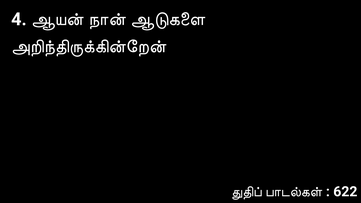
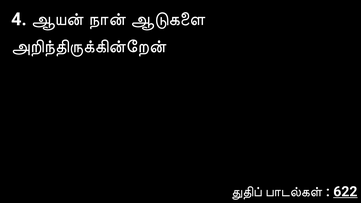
622 underline: none -> present (345, 192)
